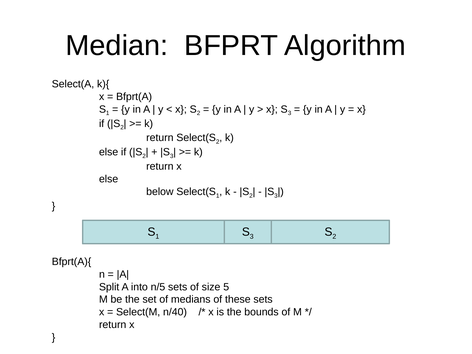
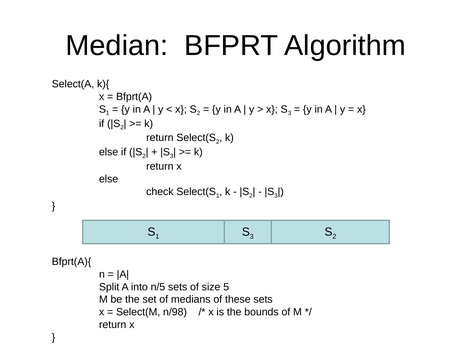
below: below -> check (160, 192)
n/40: n/40 -> n/98 (175, 312)
